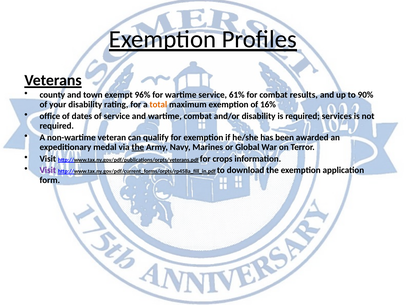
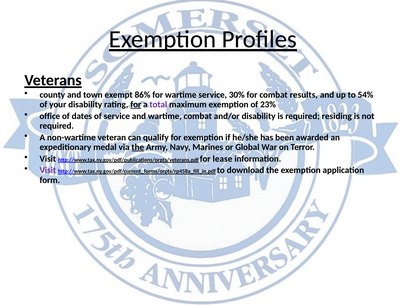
96%: 96% -> 86% (143, 95)
61%: 61% -> 30% (237, 95)
90%: 90% -> 54% (366, 95)
for underline: none -> present (136, 104)
total colour: orange -> purple (158, 104)
16%: 16% -> 23% (268, 104)
services: services -> residing (337, 116)
crops: crops -> lease (222, 158)
